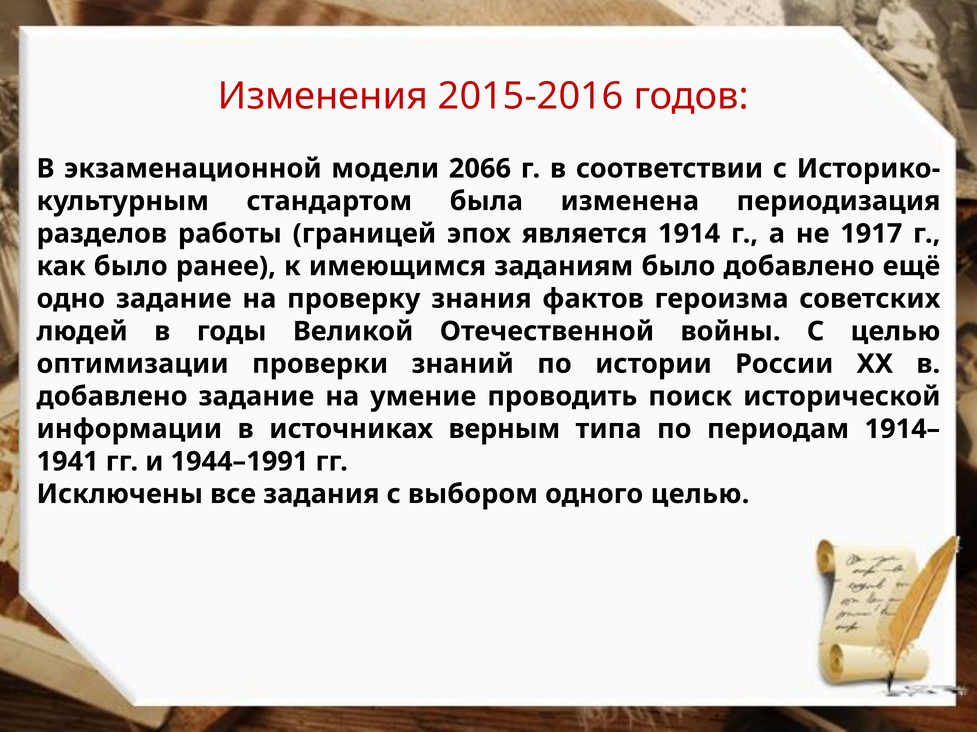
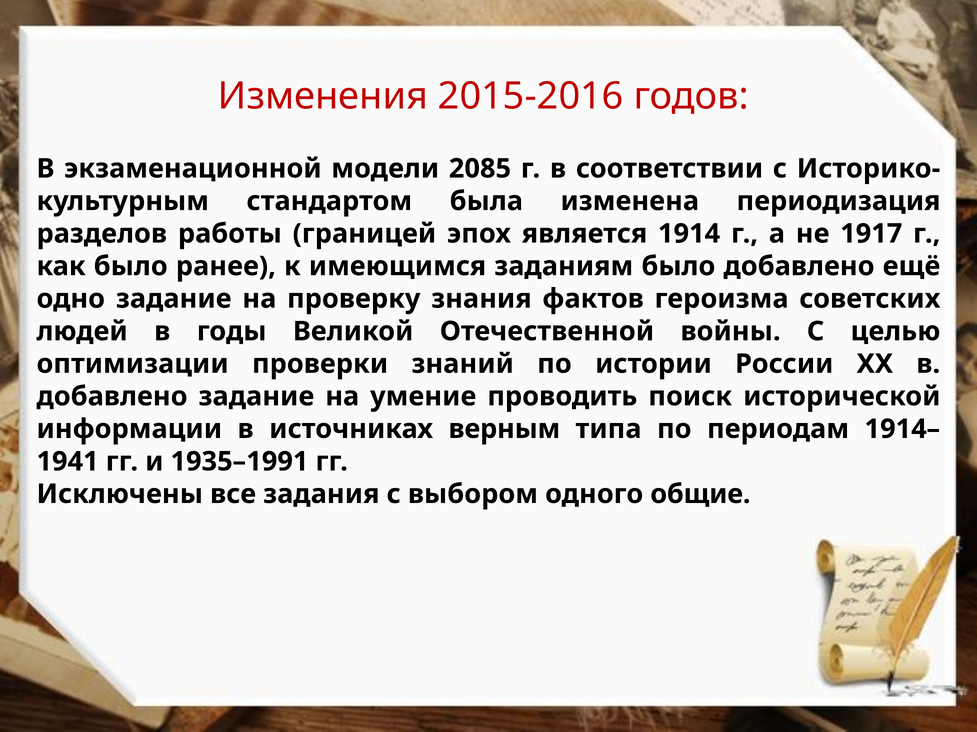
2066: 2066 -> 2085 (480, 169)
1944–1991: 1944–1991 -> 1935–1991 (239, 462)
одного целью: целью -> общие (700, 495)
